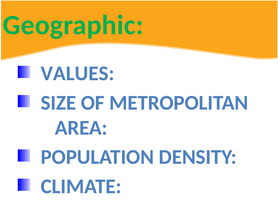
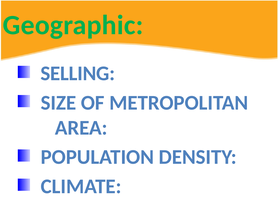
VALUES: VALUES -> SELLING (78, 73)
